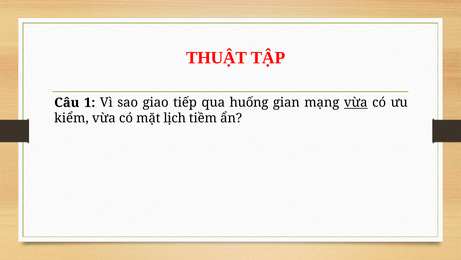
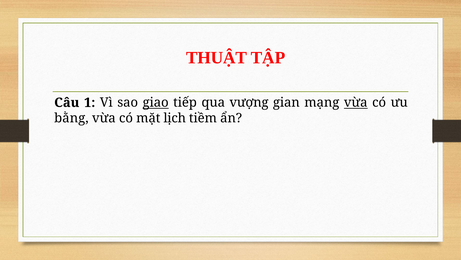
giao underline: none -> present (156, 102)
huống: huống -> vượng (249, 102)
kiểm: kiểm -> bằng (71, 118)
